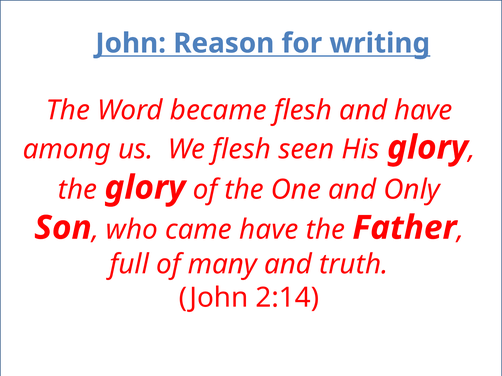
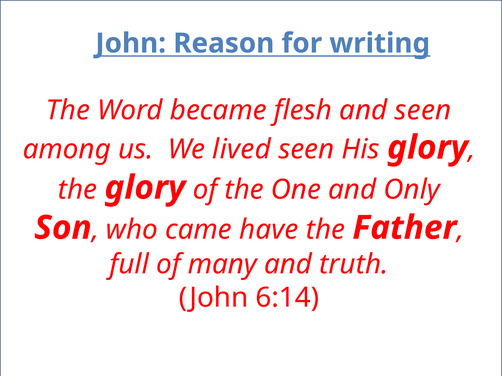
and have: have -> seen (423, 111)
We flesh: flesh -> lived (242, 150)
2:14: 2:14 -> 6:14 (287, 298)
